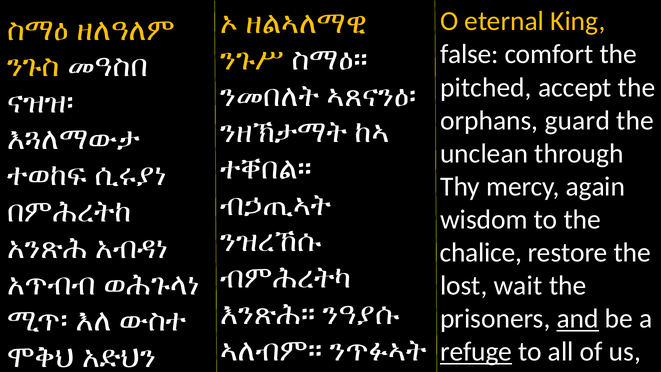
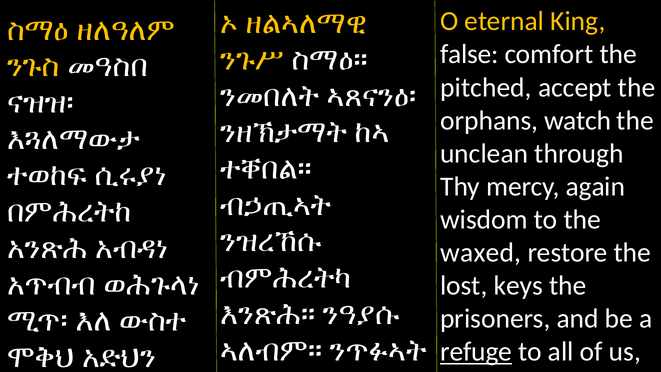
guard: guard -> watch (578, 120)
chalice: chalice -> waxed (481, 253)
wait: wait -> keys (518, 286)
and underline: present -> none (578, 319)
